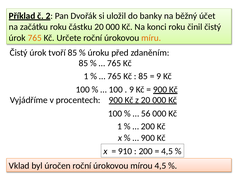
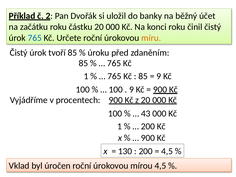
765 colour: orange -> blue (35, 38)
56: 56 -> 43 (146, 114)
910: 910 -> 130 (125, 151)
